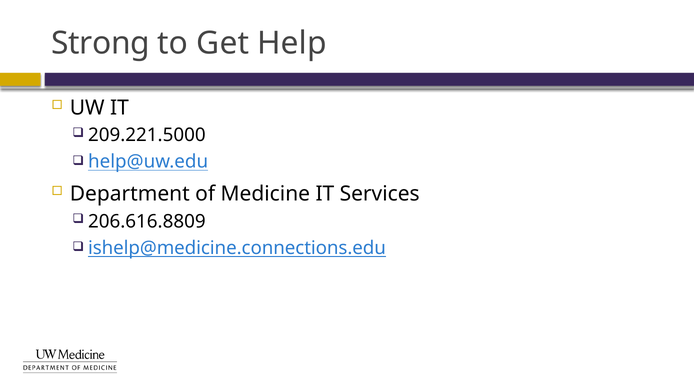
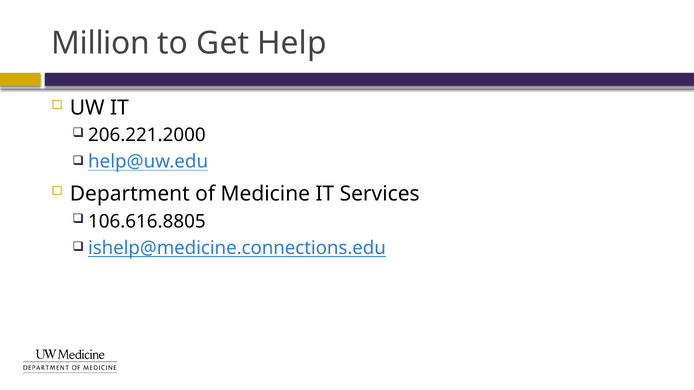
Strong: Strong -> Million (101, 43)
209.221.5000: 209.221.5000 -> 206.221.2000 (147, 135)
206.616.8809: 206.616.8809 -> 106.616.8805 (147, 222)
